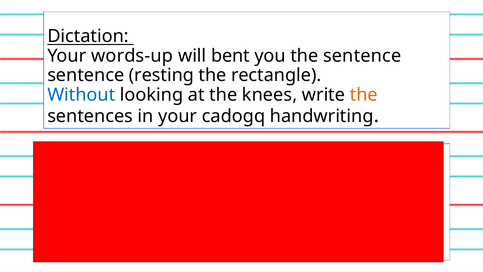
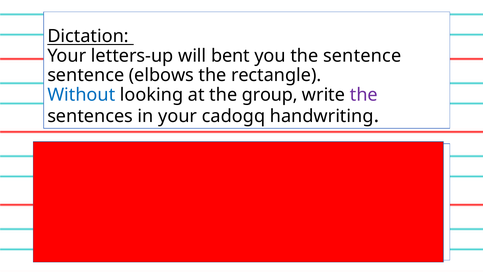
words-up: words-up -> letters-up (132, 56)
resting: resting -> elbows (161, 75)
knees: knees -> group (270, 95)
the colour: orange -> purple (364, 95)
